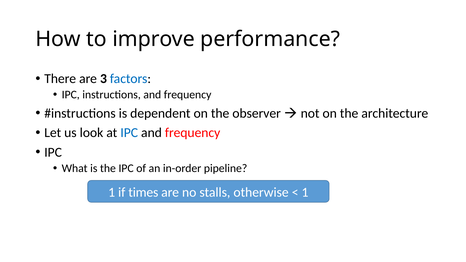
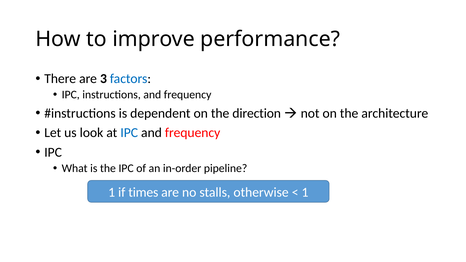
observer: observer -> direction (257, 113)
